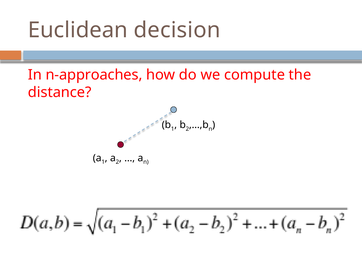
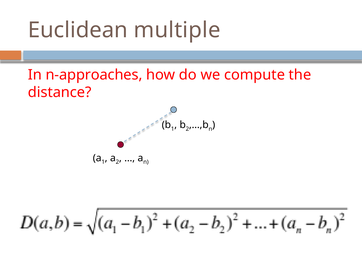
decision: decision -> multiple (177, 30)
